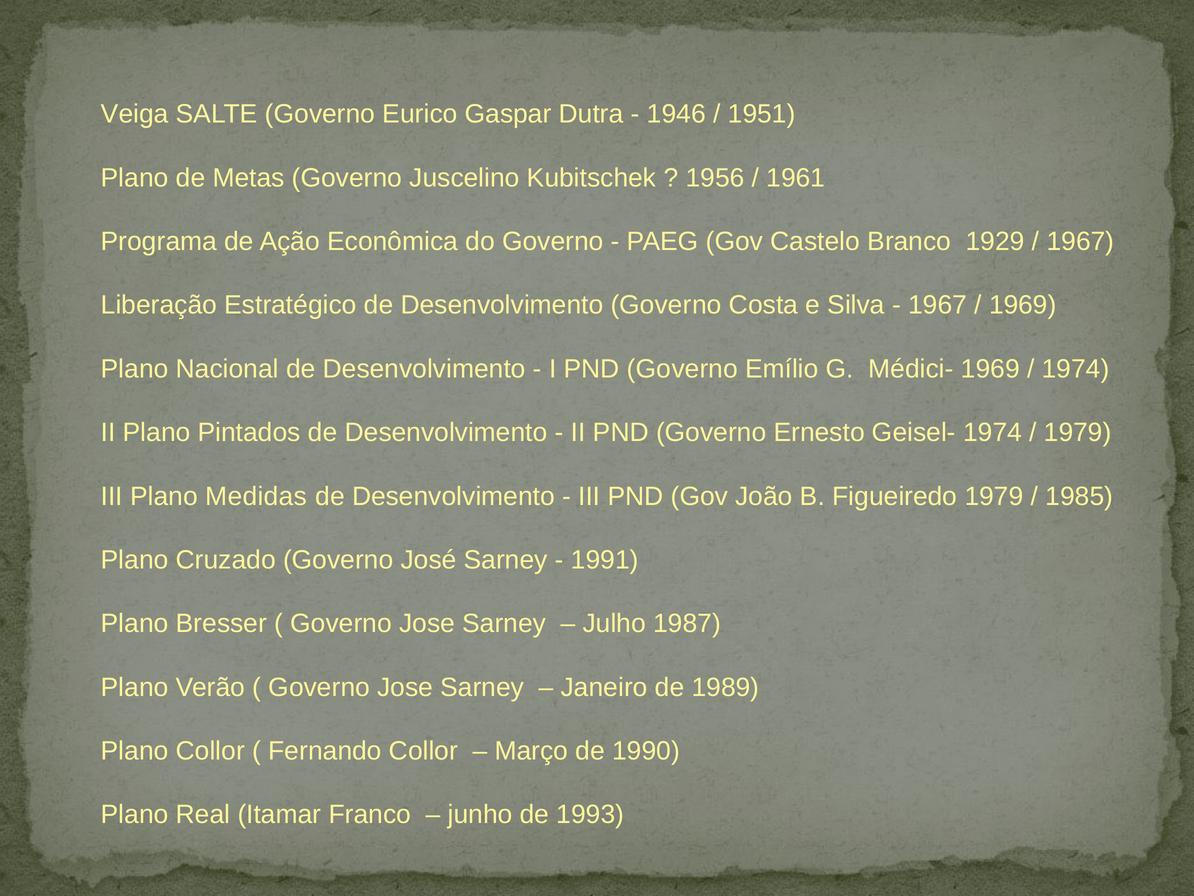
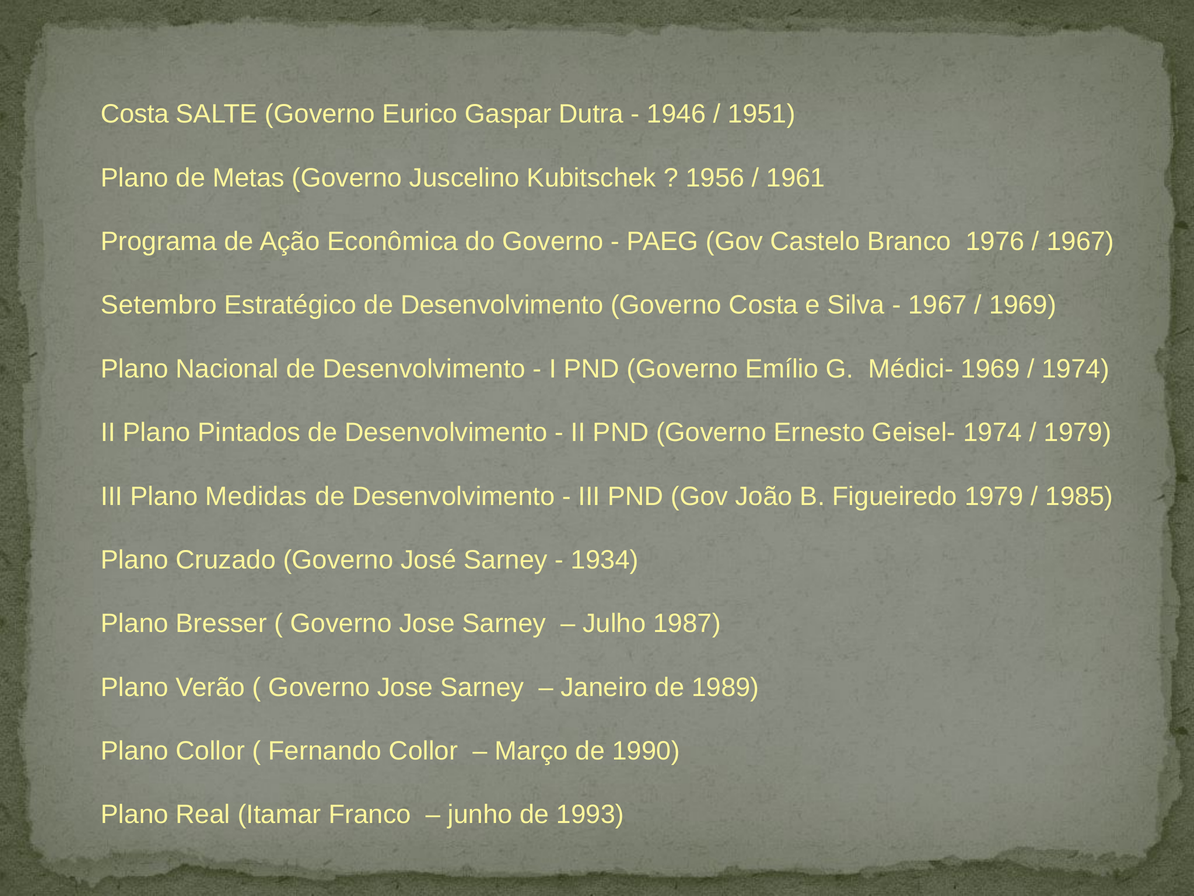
Veiga: Veiga -> Costa (135, 114)
1929: 1929 -> 1976 (995, 241)
Liberação: Liberação -> Setembro (159, 305)
1991: 1991 -> 1934 (605, 560)
